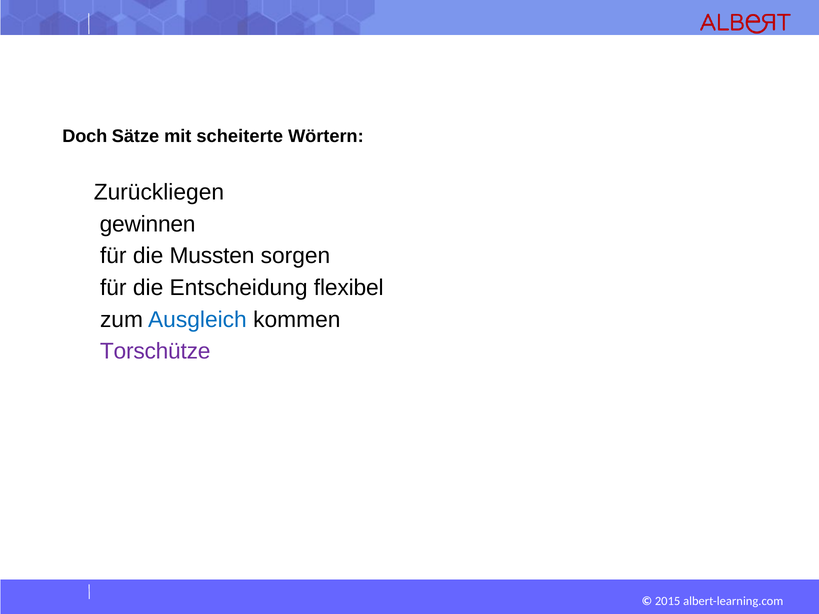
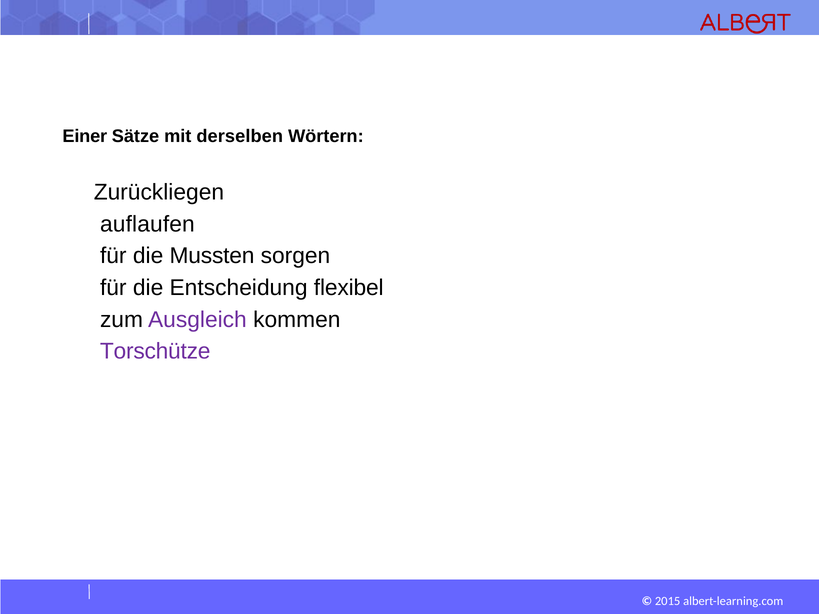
Doch: Doch -> Einer (85, 136)
scheiterte: scheiterte -> derselben (240, 136)
gewinnen: gewinnen -> auflaufen (147, 224)
Ausgleich colour: blue -> purple (197, 320)
